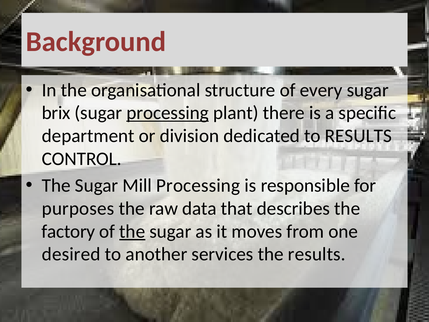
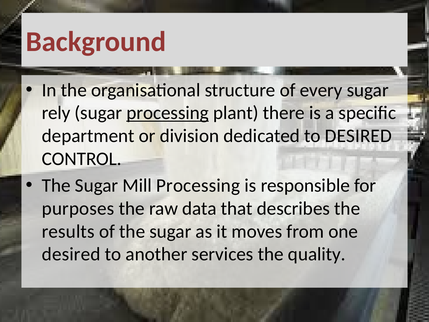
brix: brix -> rely (56, 113)
to RESULTS: RESULTS -> DESIRED (358, 136)
factory: factory -> results (68, 231)
the underline: present -> none (132, 231)
the results: results -> quality (317, 254)
